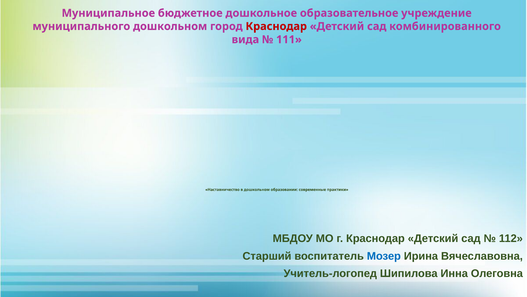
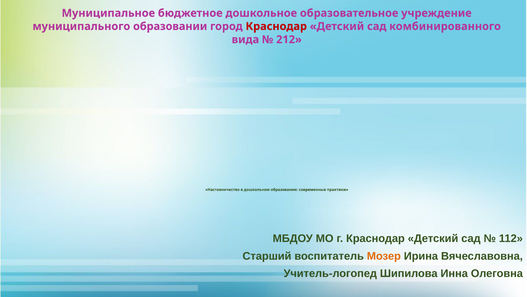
муниципального дошкольном: дошкольном -> образовании (170, 26)
111: 111 -> 212 (289, 39)
Мозер colour: blue -> orange (384, 256)
